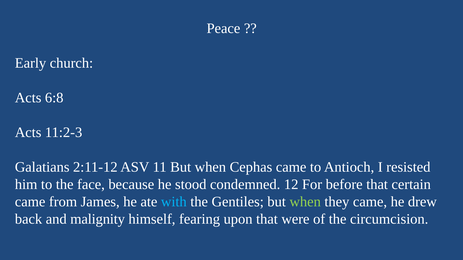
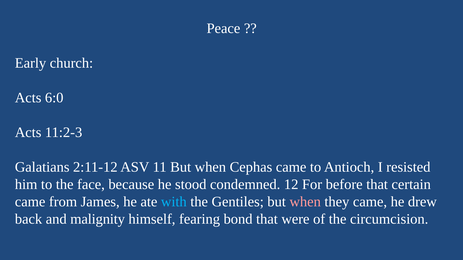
6:8: 6:8 -> 6:0 (54, 98)
when colour: light green -> pink (305, 202)
upon: upon -> bond (238, 219)
